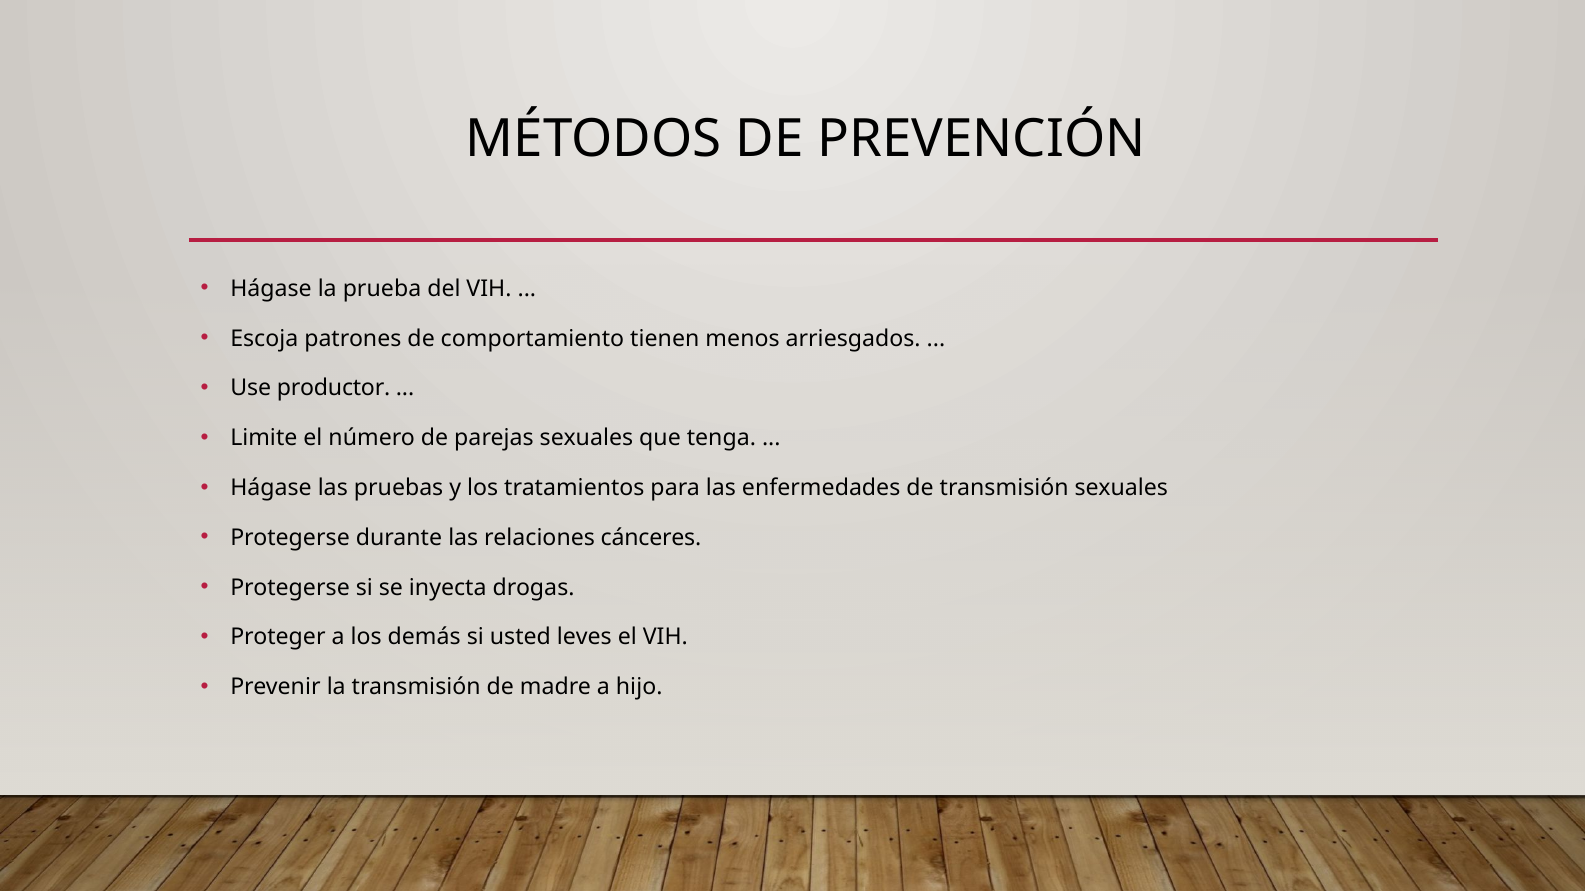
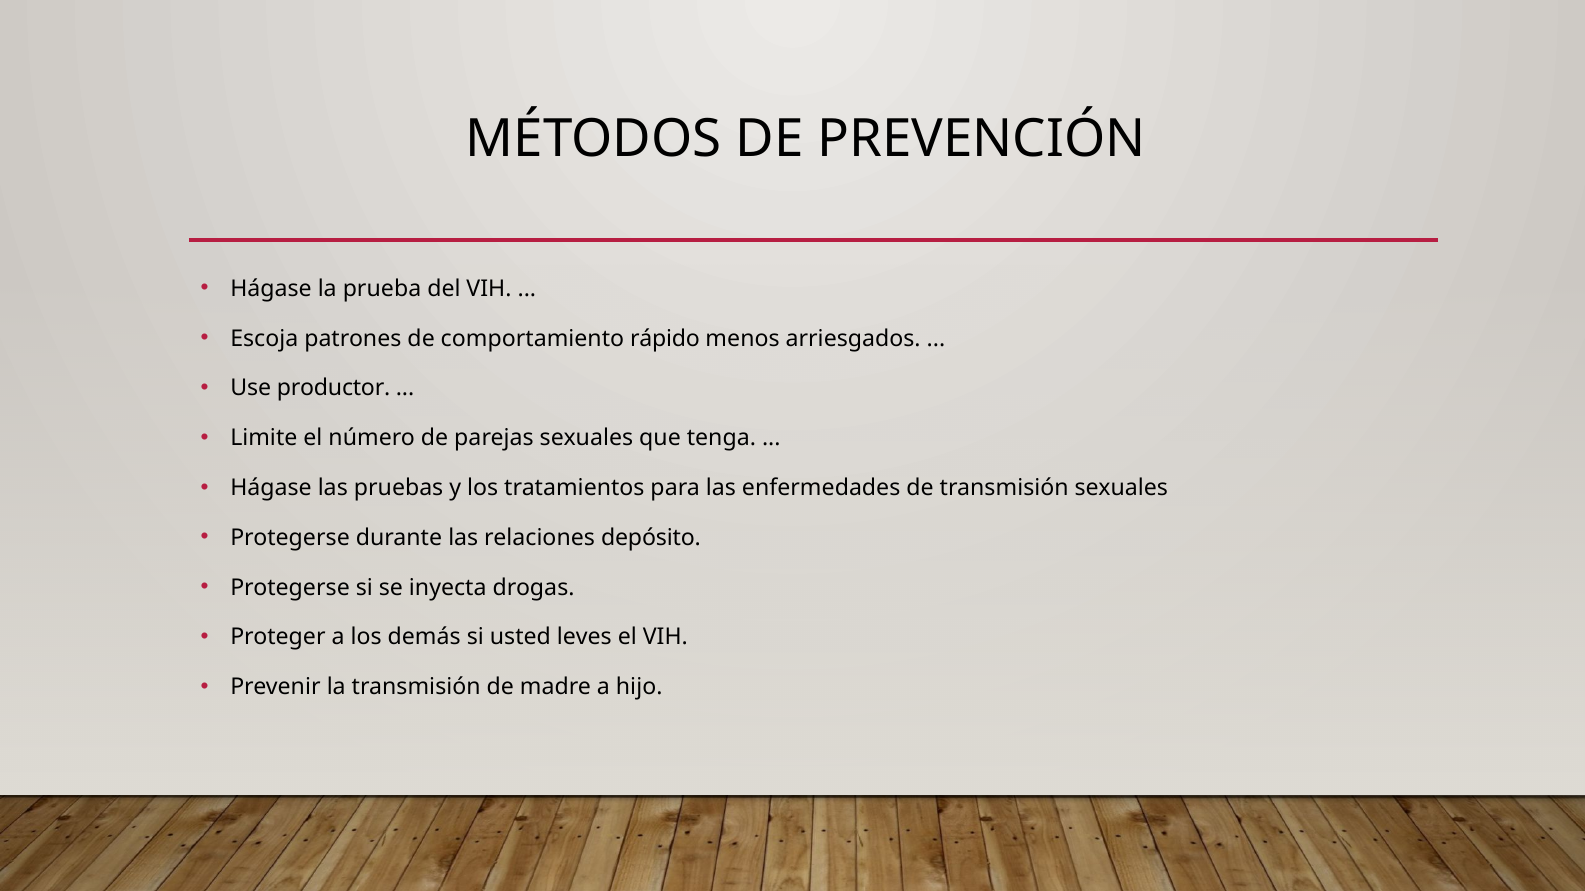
tienen: tienen -> rápido (665, 339)
cánceres: cánceres -> depósito (651, 538)
